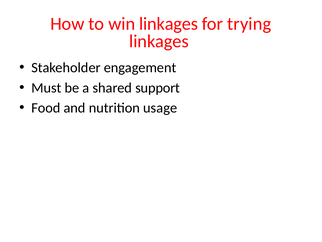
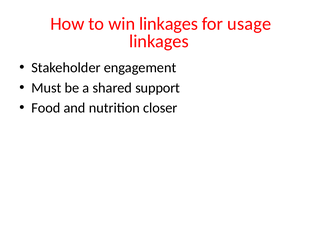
trying: trying -> usage (249, 24)
usage: usage -> closer (160, 108)
